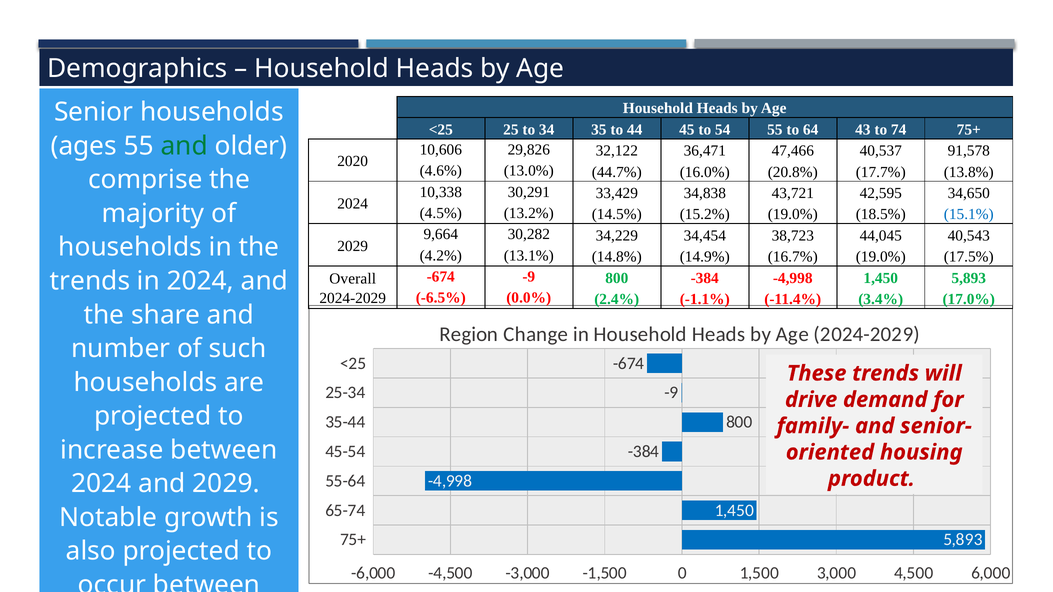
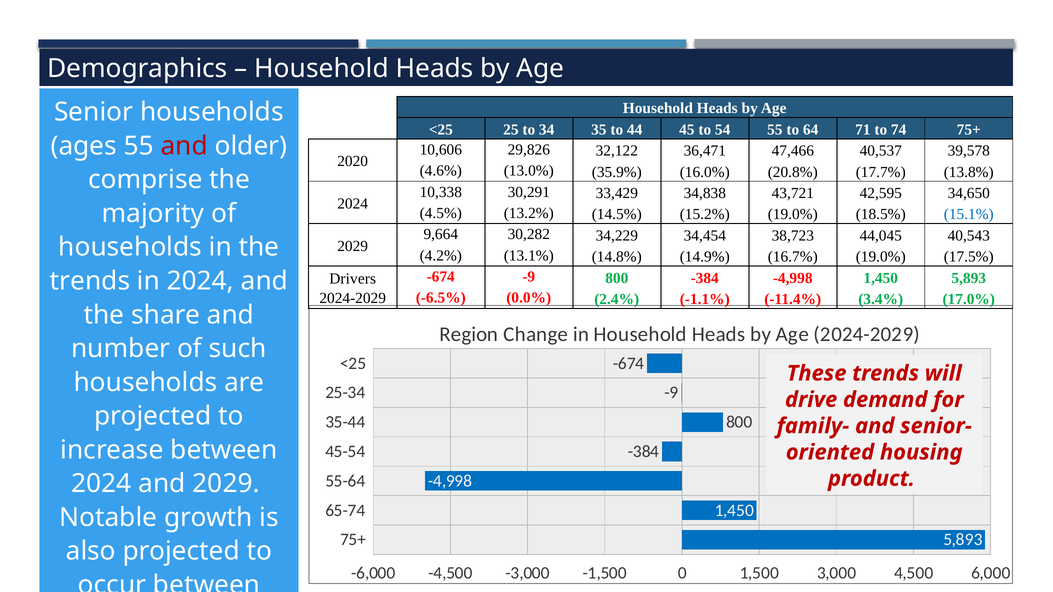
43: 43 -> 71 (863, 130)
and colour: green -> red (184, 146)
91,578: 91,578 -> 39,578 (969, 151)
44.7%: 44.7% -> 35.9% (617, 172)
Overall: Overall -> Drivers (353, 279)
